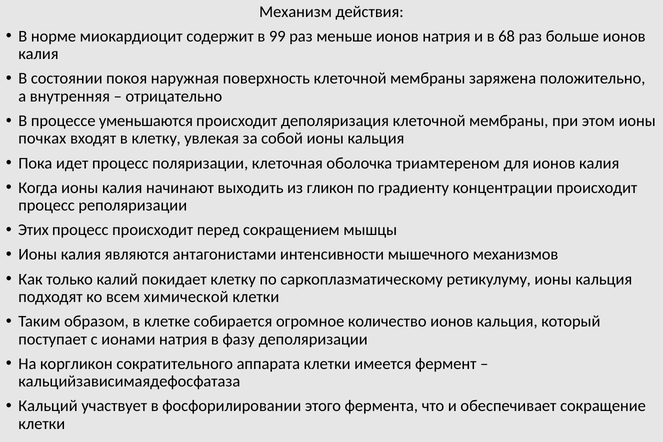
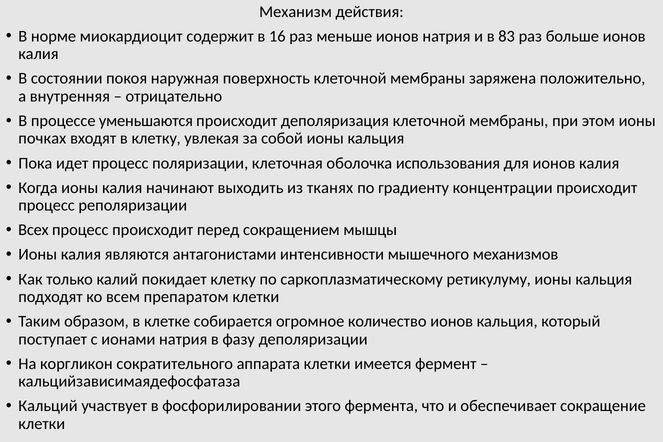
99: 99 -> 16 (277, 36)
68: 68 -> 83 (507, 36)
триамтереном: триамтереном -> использования (448, 163)
гликон: гликон -> тканях (330, 188)
Этих: Этих -> Всех (33, 230)
химической: химической -> препаратом (186, 297)
